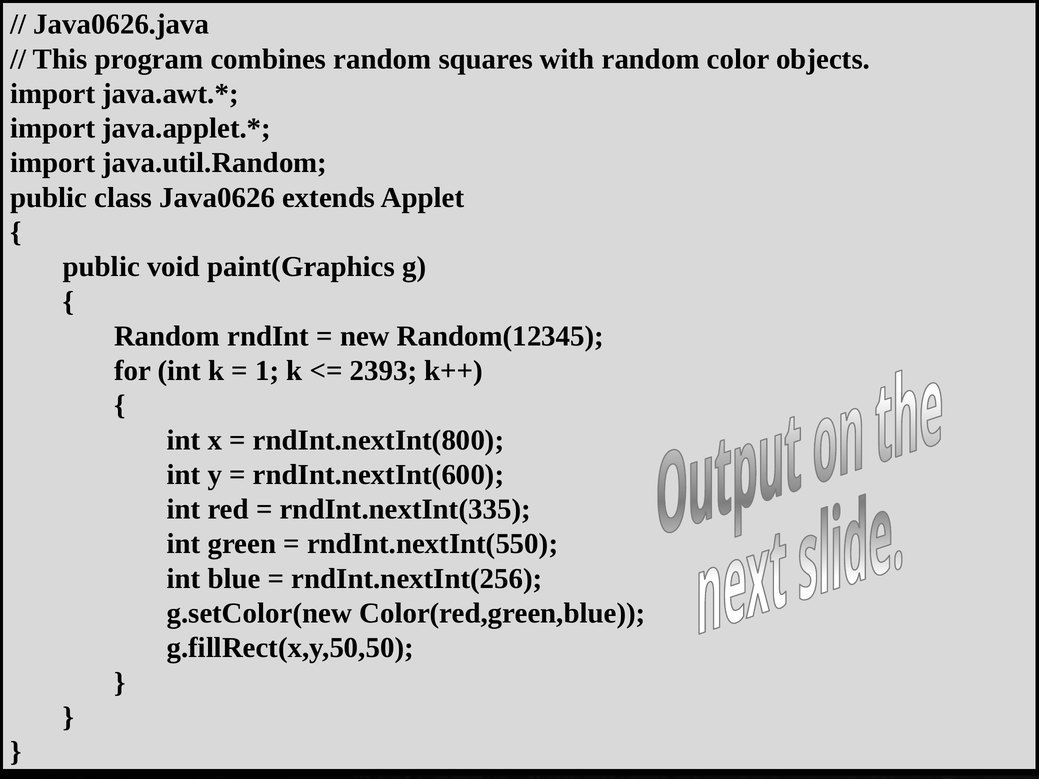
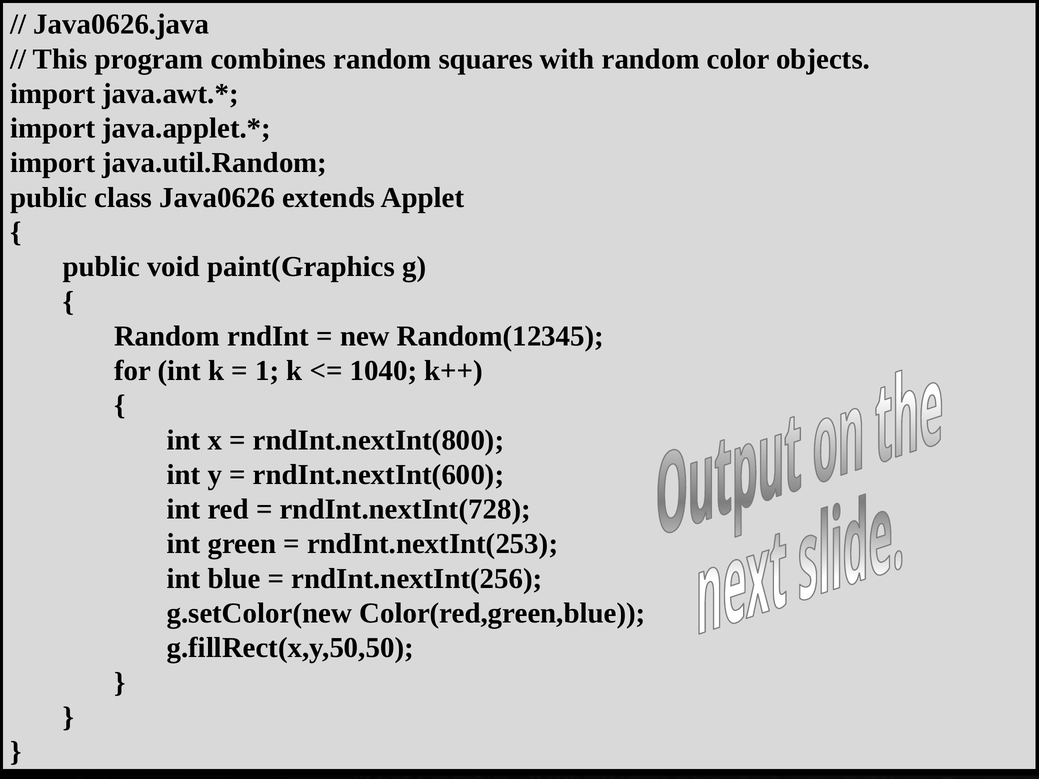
2393: 2393 -> 1040 (384, 371)
rndInt.nextInt(335: rndInt.nextInt(335 -> rndInt.nextInt(728 (405, 509)
rndInt.nextInt(550: rndInt.nextInt(550 -> rndInt.nextInt(253 (433, 544)
